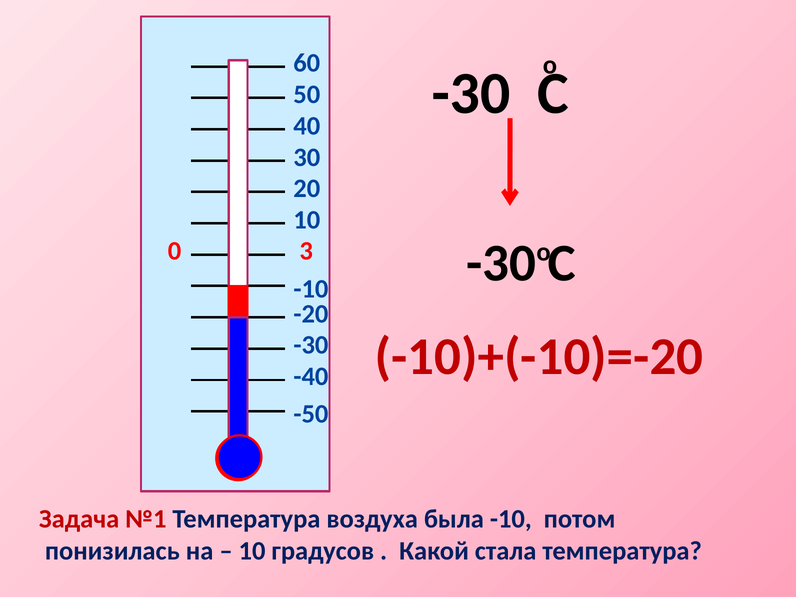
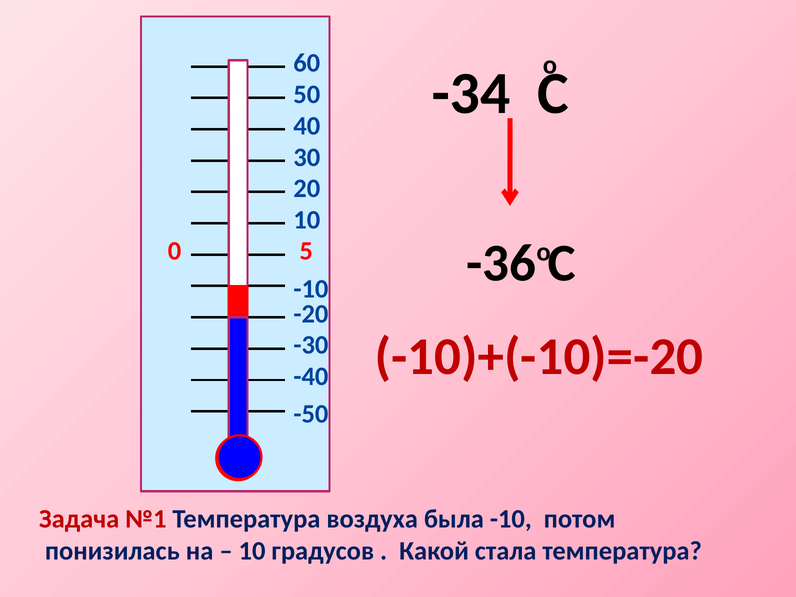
50 -30: -30 -> -34 (471, 94)
3: 3 -> 5 (306, 251)
-30: -30 -> -36 (501, 263)
